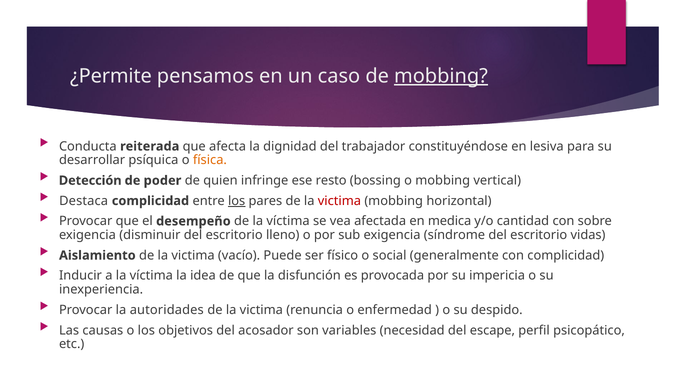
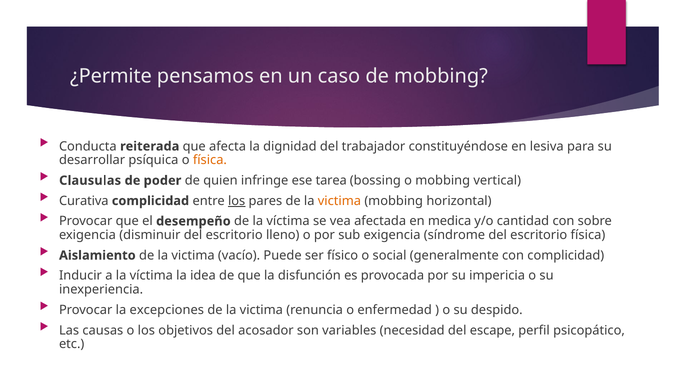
mobbing underline: present -> none (441, 76)
Detección: Detección -> Clausulas (90, 180)
resto: resto -> tarea (331, 180)
Destaca: Destaca -> Curativa (84, 201)
victima colour: red -> orange (339, 201)
escritorio vidas: vidas -> física (588, 235)
autoridades: autoridades -> excepciones (167, 310)
